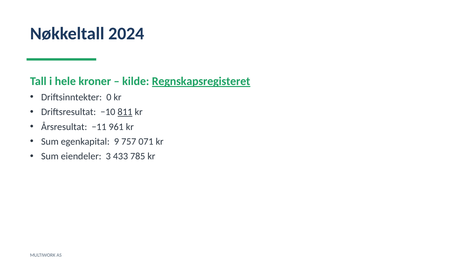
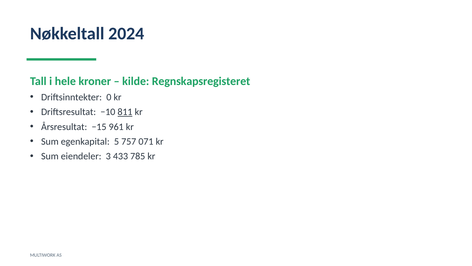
Regnskapsregisteret underline: present -> none (201, 81)
−11: −11 -> −15 (99, 127)
9: 9 -> 5 (117, 141)
